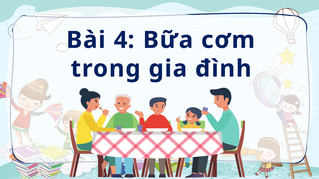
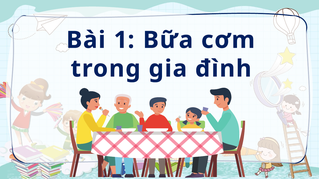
4: 4 -> 1 (124, 40)
